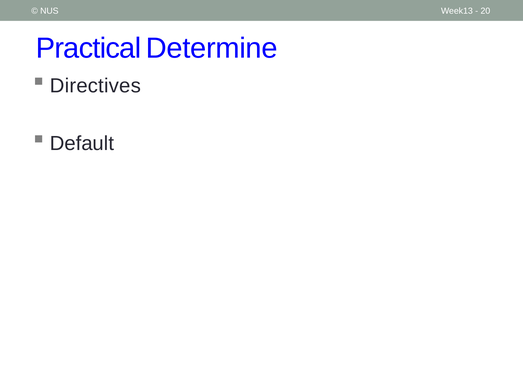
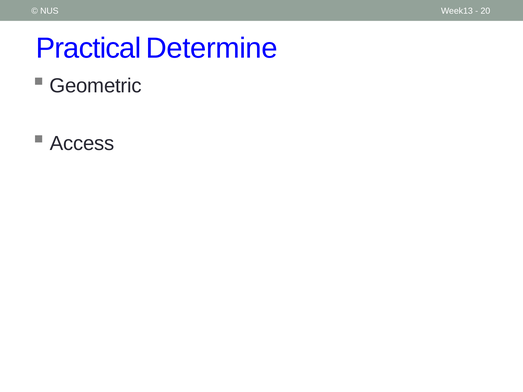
Directives: Directives -> Geometric (96, 86)
Default: Default -> Access (82, 143)
